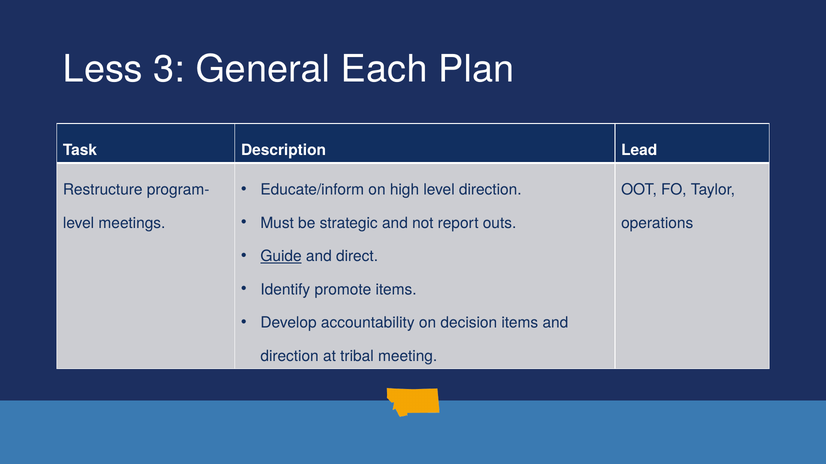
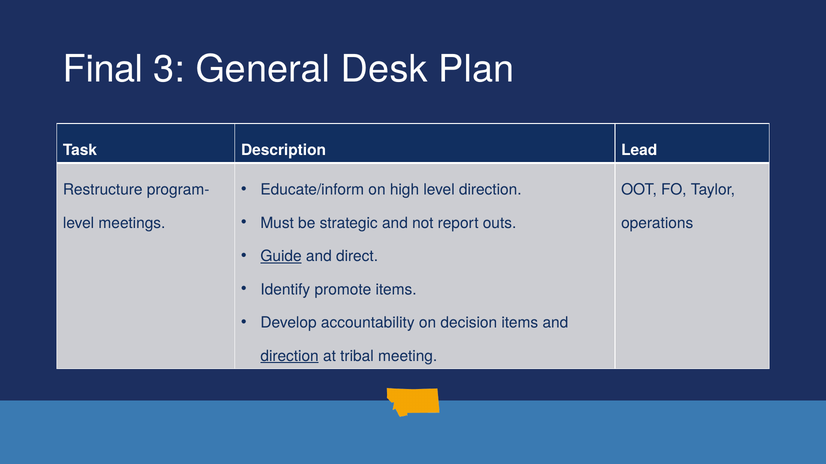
Less: Less -> Final (103, 69)
Each: Each -> Desk (384, 69)
direction underline: none -> present (290, 356)
